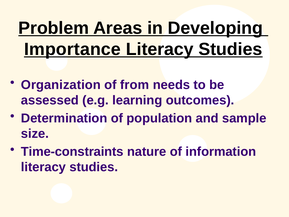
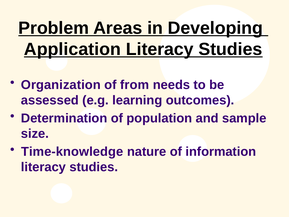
Importance: Importance -> Application (72, 49)
Time-constraints: Time-constraints -> Time-knowledge (72, 152)
